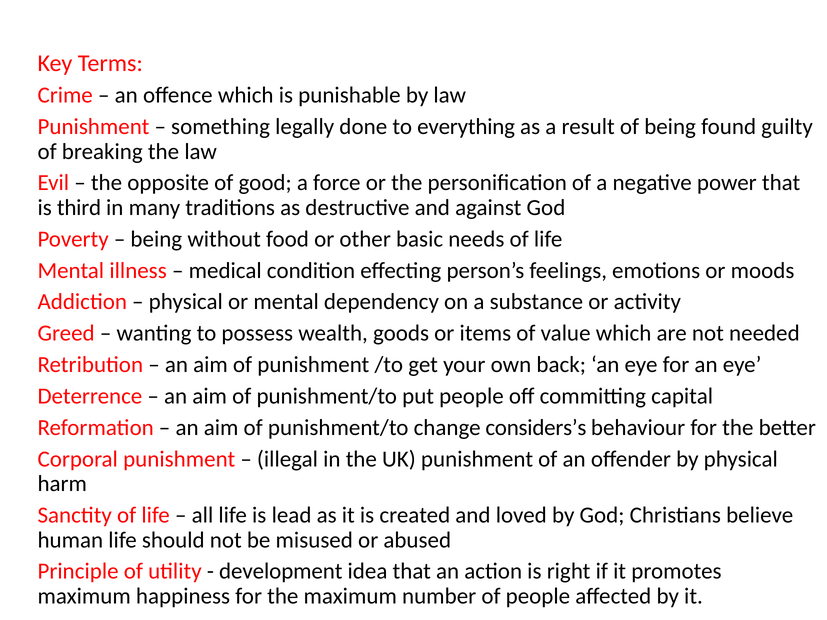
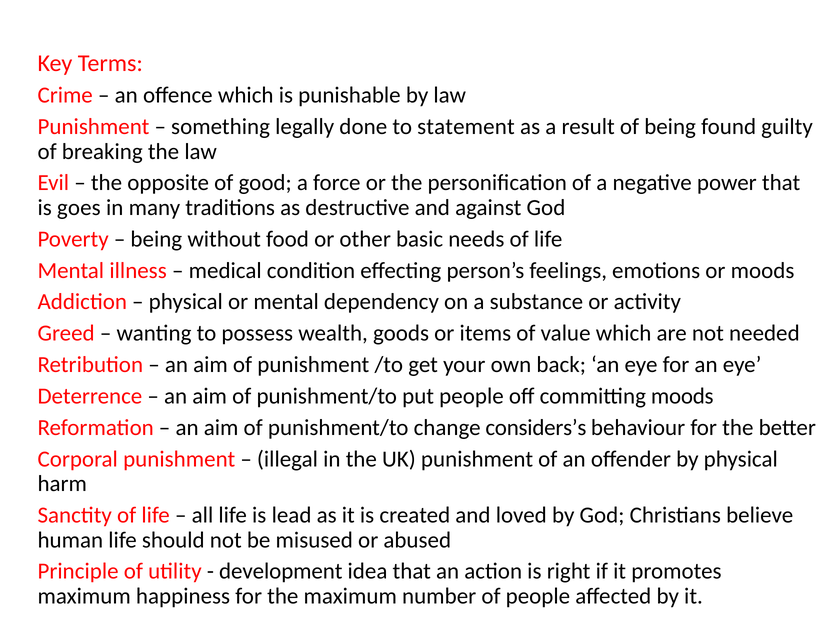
everything: everything -> statement (466, 127)
third: third -> goes (79, 208)
committing capital: capital -> moods (682, 396)
